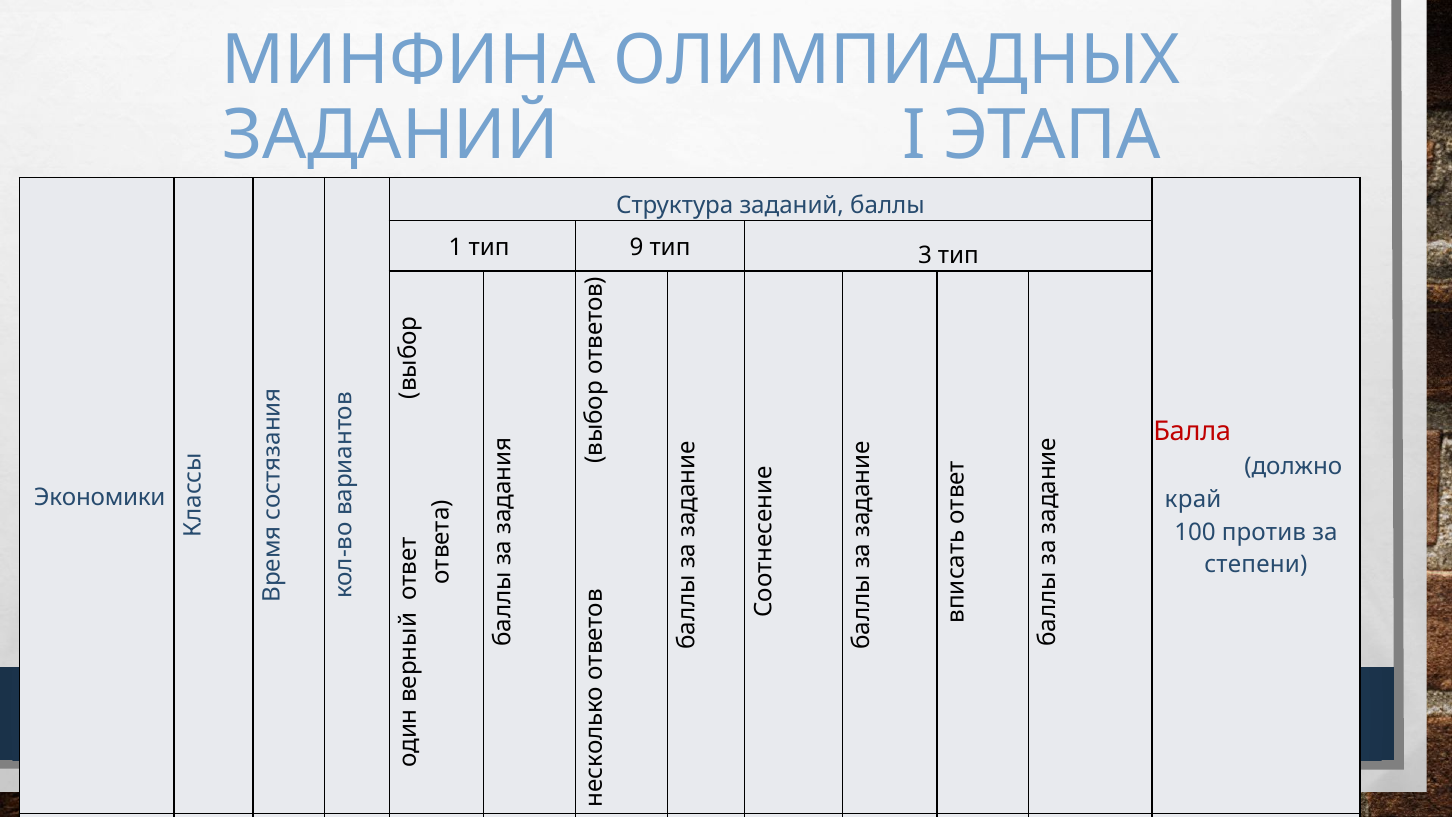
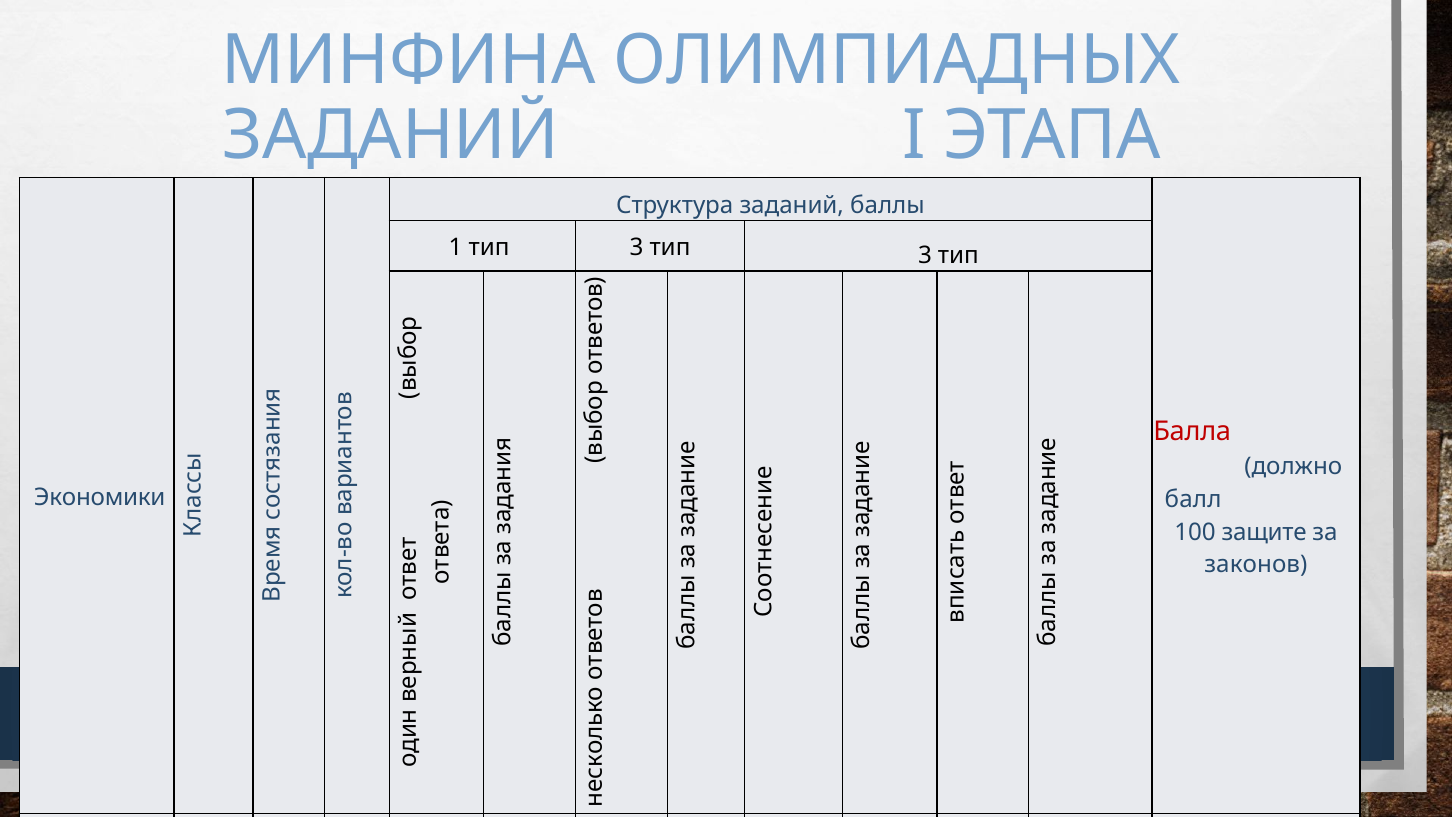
1 тип 9: 9 -> 3 (636, 248)
край: край -> балл (1193, 499)
против: против -> защите (1264, 532)
степени: степени -> законов (1256, 565)
